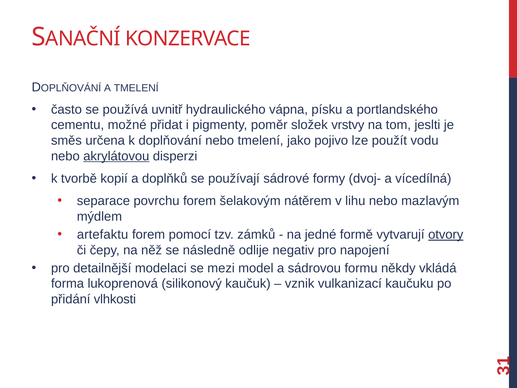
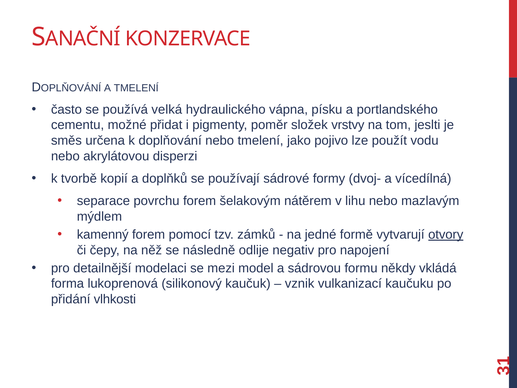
uvnitř: uvnitř -> velká (167, 109)
akrylátovou underline: present -> none (116, 156)
artefaktu: artefaktu -> kamenný (103, 234)
